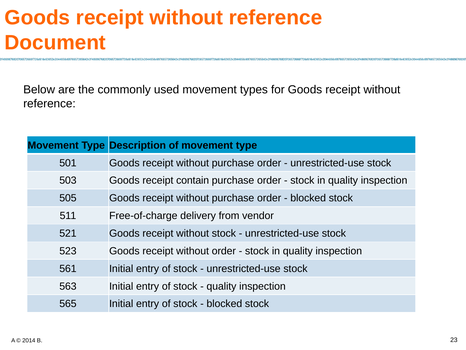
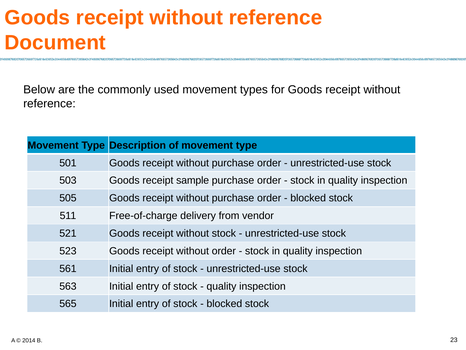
contain: contain -> sample (193, 180)
